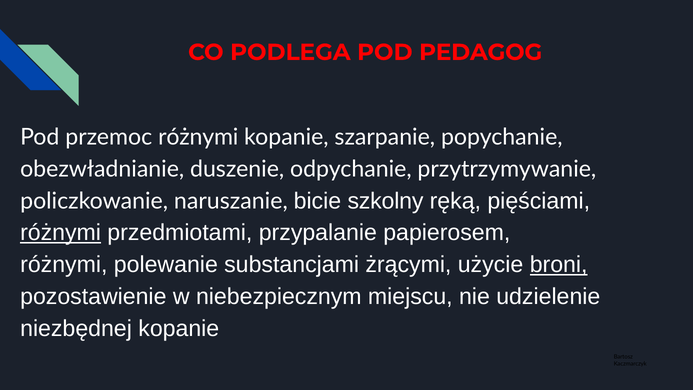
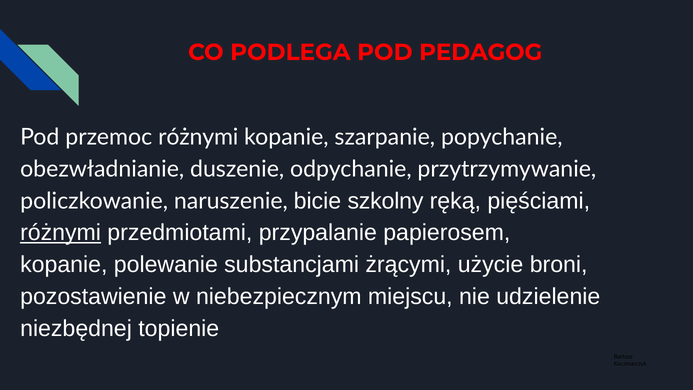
naruszanie: naruszanie -> naruszenie (231, 201)
różnymi: różnymi -> kopanie (64, 265)
broni underline: present -> none (559, 265)
niezbędnej kopanie: kopanie -> topienie (179, 328)
